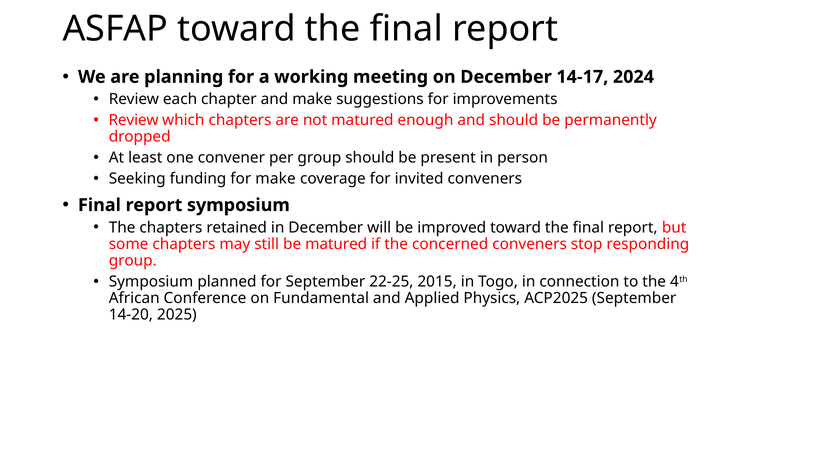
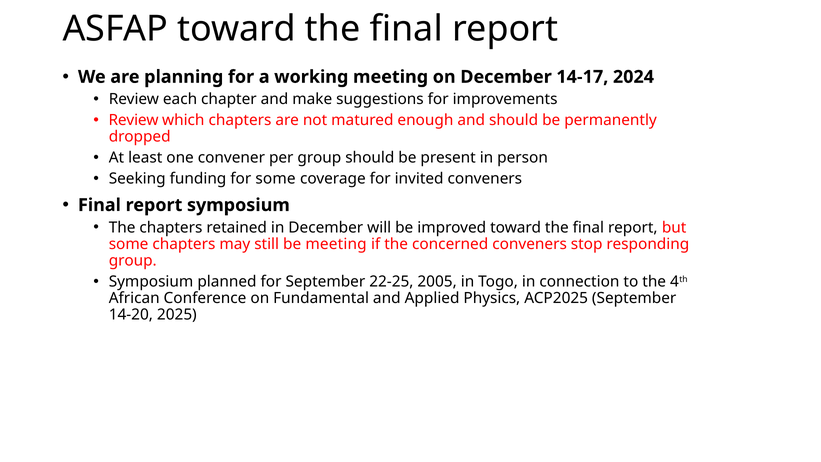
for make: make -> some (276, 178)
be matured: matured -> meeting (336, 244)
2015: 2015 -> 2005 (437, 281)
